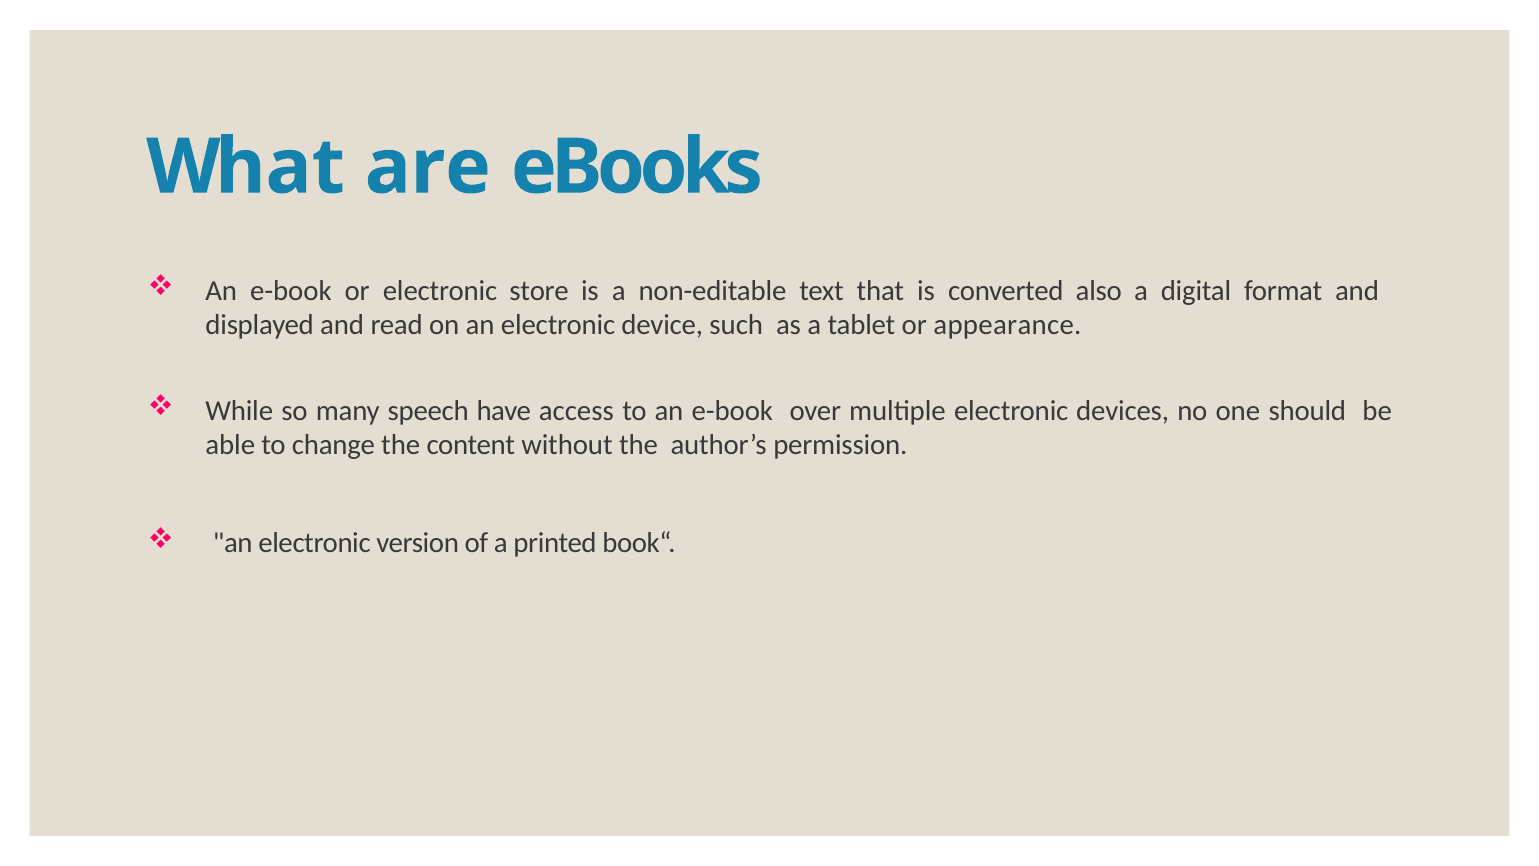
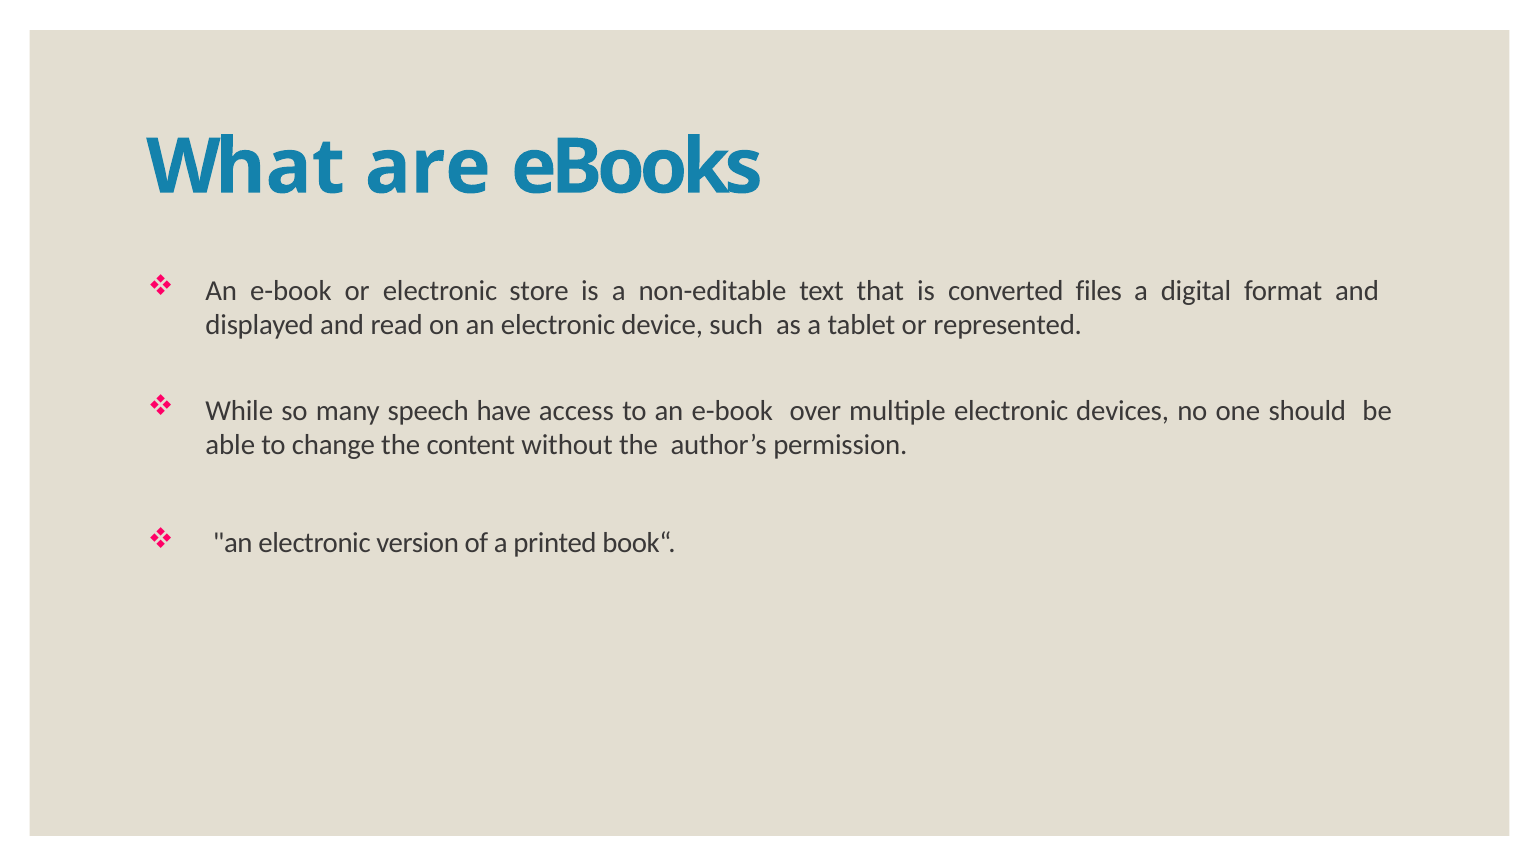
also: also -> files (1099, 291)
appearance: appearance -> represented (1008, 325)
